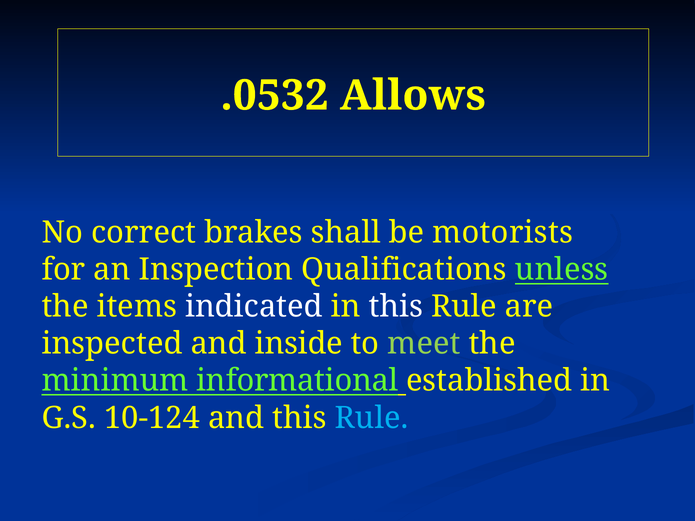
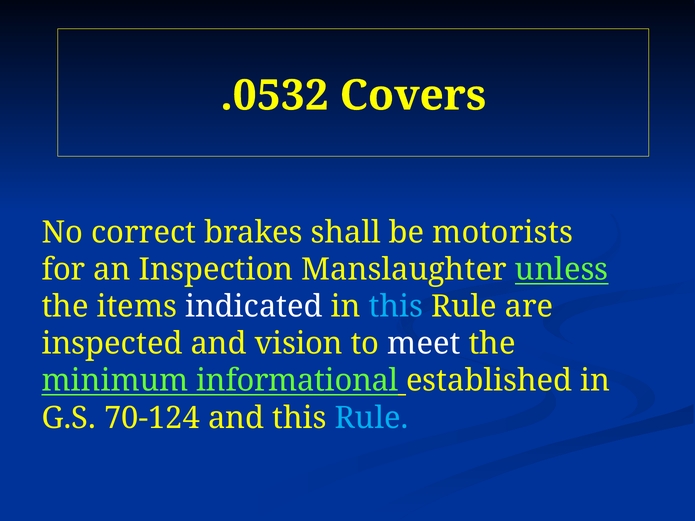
Allows: Allows -> Covers (413, 96)
Qualifications: Qualifications -> Manslaughter (404, 270)
this colour: white -> light blue (396, 307)
inside: inside -> vision (299, 344)
meet colour: light green -> white (424, 344)
10-124: 10-124 -> 70-124 (152, 418)
